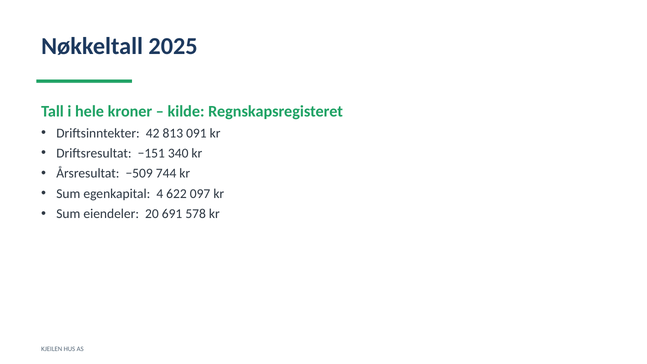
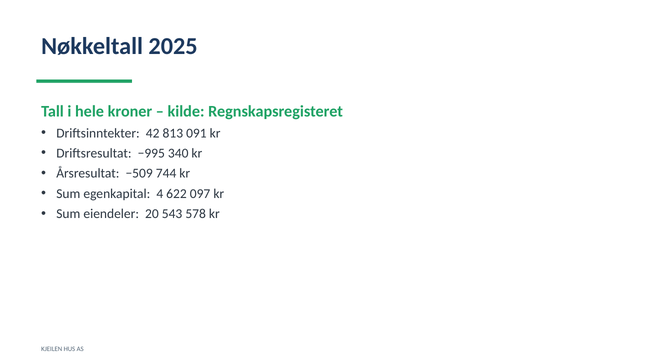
−151: −151 -> −995 (151, 153)
691: 691 -> 543 (172, 214)
